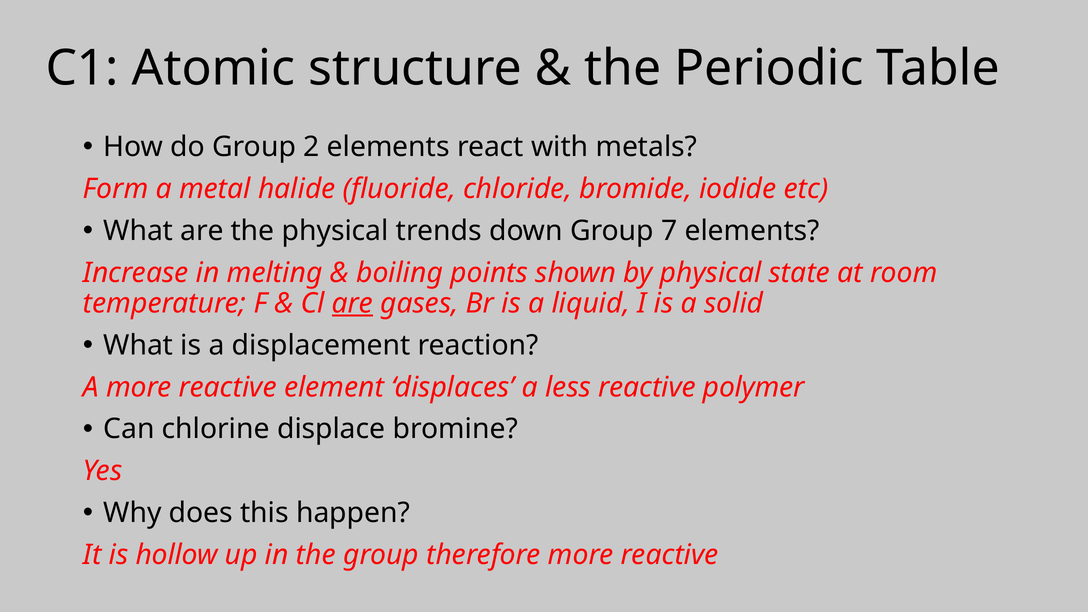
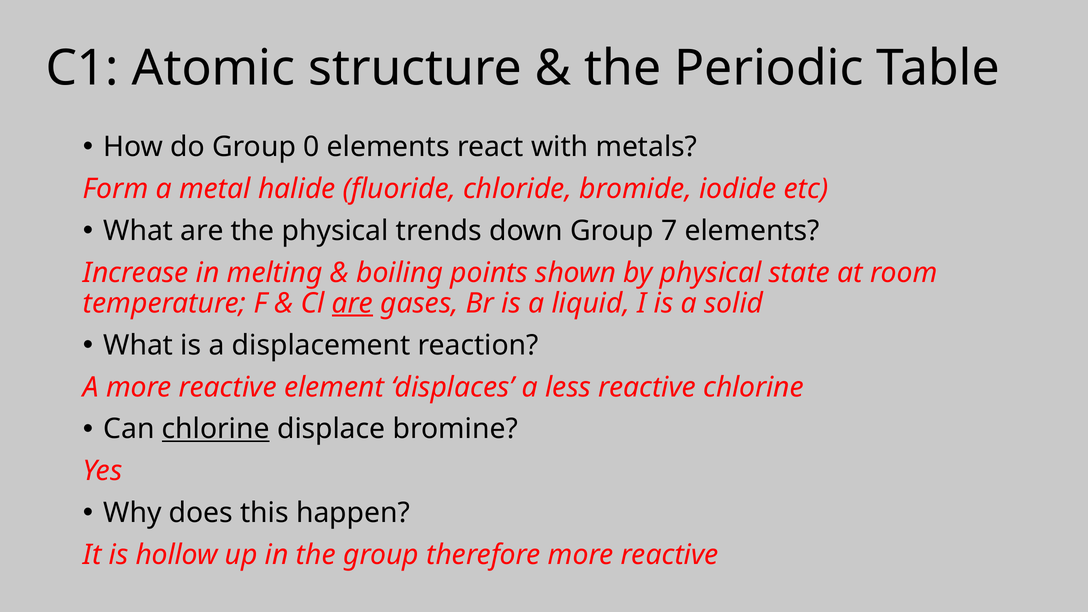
2: 2 -> 0 (311, 147)
reactive polymer: polymer -> chlorine (754, 387)
chlorine underline: none -> present (216, 429)
